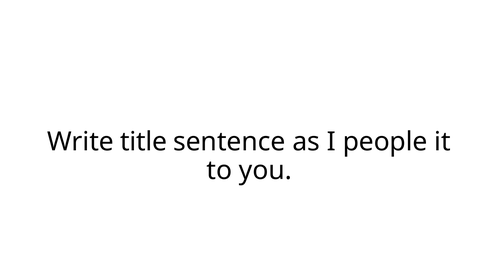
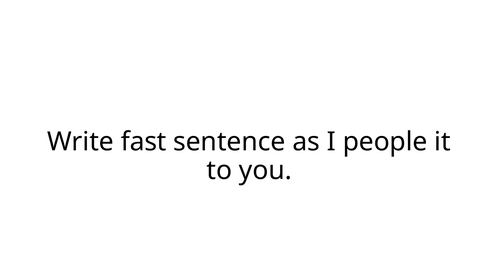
title: title -> fast (144, 142)
